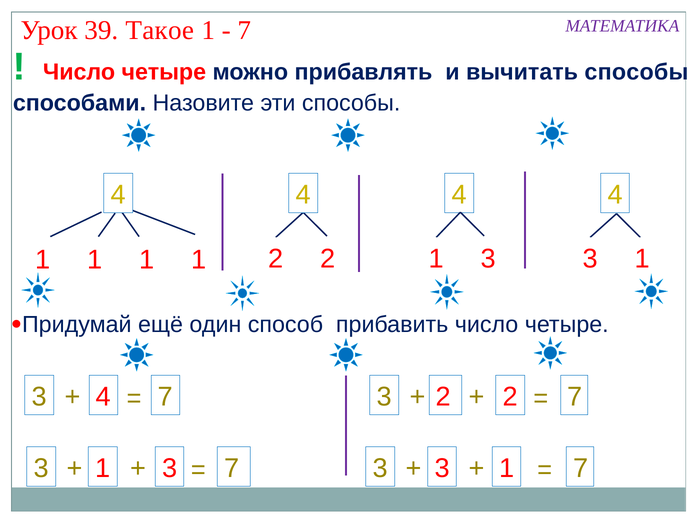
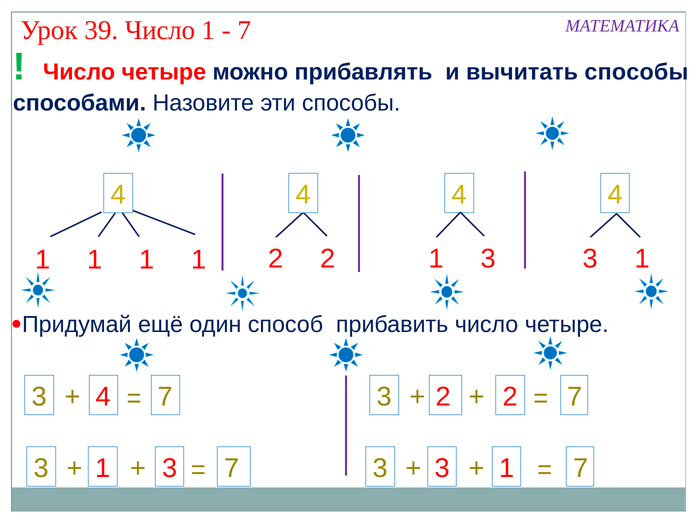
39 Такое: Такое -> Число (160, 31)
